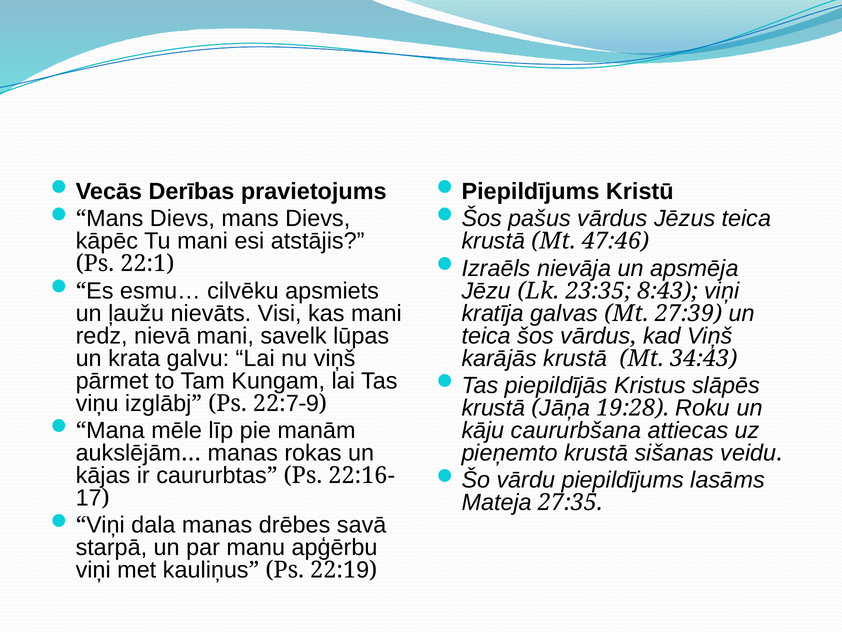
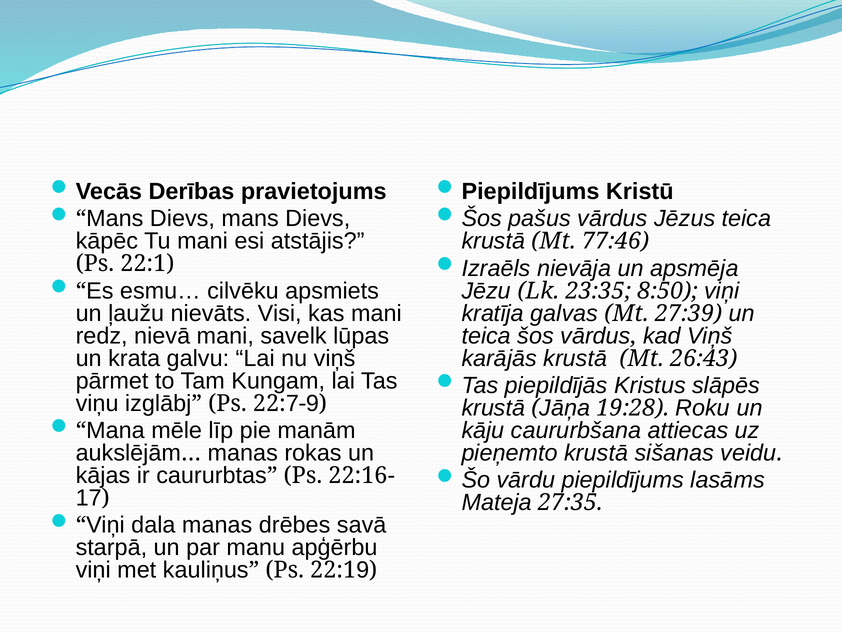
47:46: 47:46 -> 77:46 (616, 241)
8:43: 8:43 -> 8:50 (668, 291)
34:43: 34:43 -> 26:43 (704, 358)
